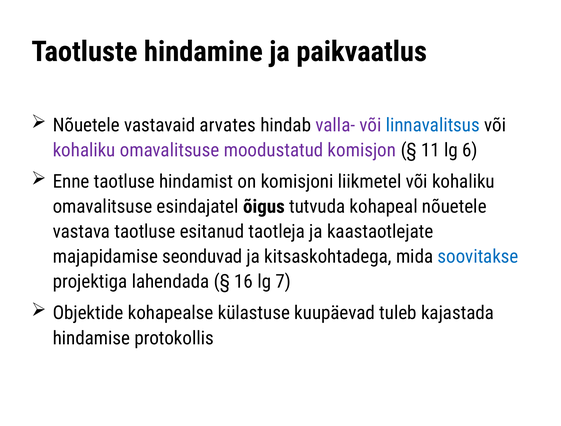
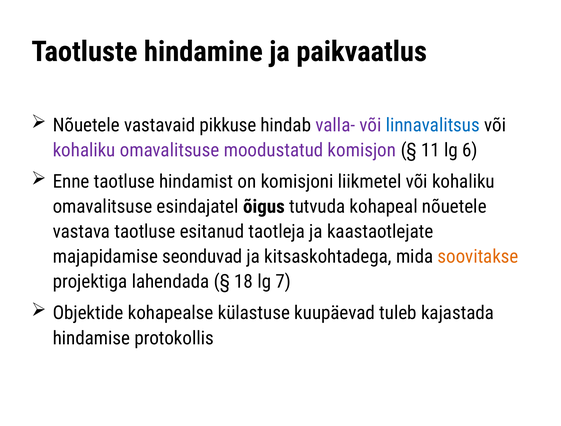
arvates: arvates -> pikkuse (228, 125)
soovitakse colour: blue -> orange (478, 257)
16: 16 -> 18 (244, 282)
